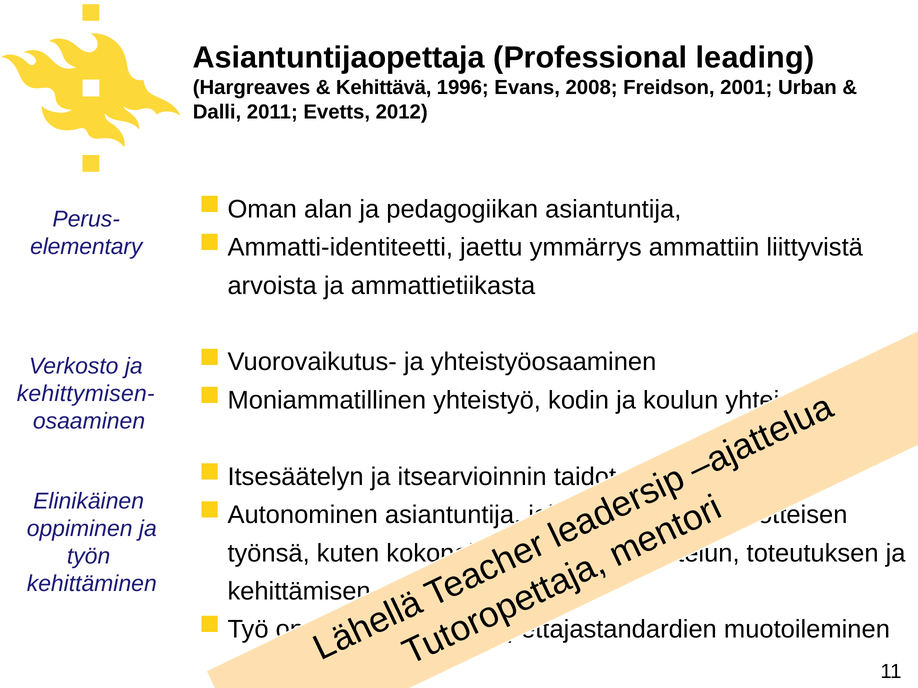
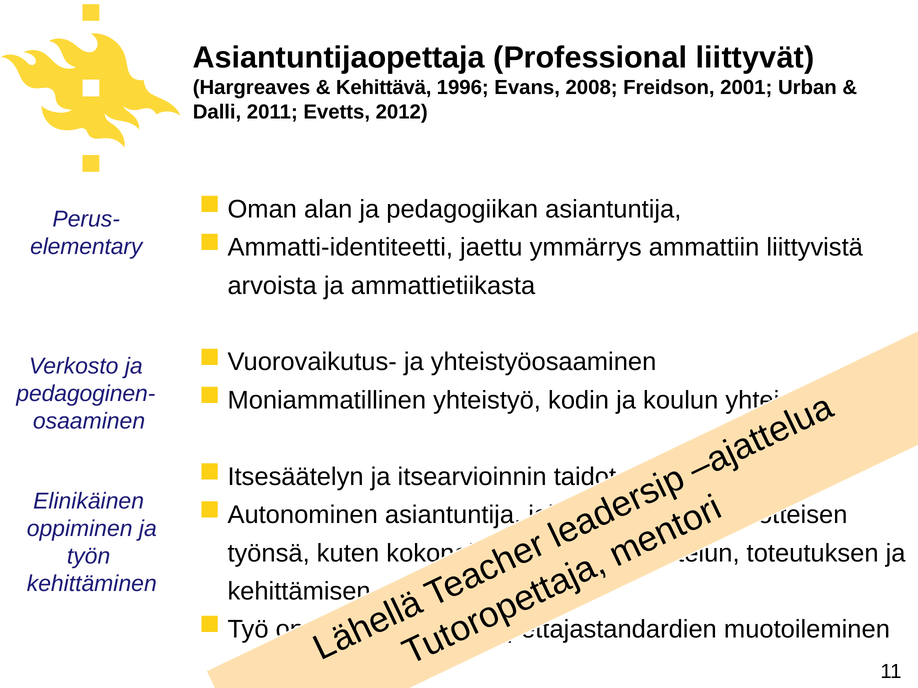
leading: leading -> liittyvät (755, 58)
kehittymisen-: kehittymisen- -> pedagoginen- (86, 394)
